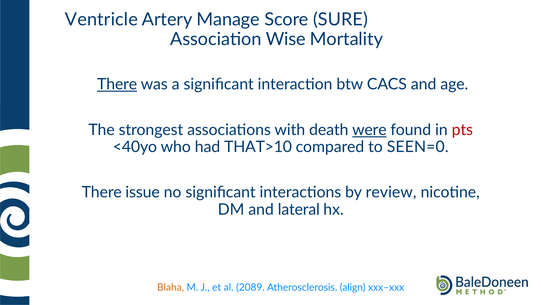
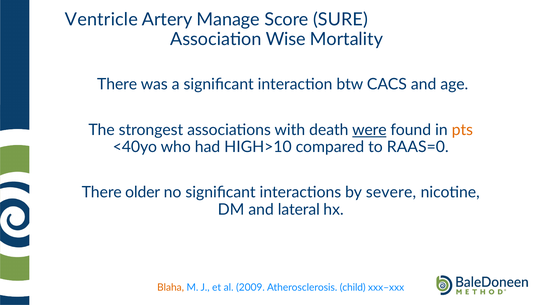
There underline: present -> none (117, 84)
pts colour: red -> orange (462, 130)
THAT>10: THAT>10 -> HIGH>10 (258, 147)
SEEN=0: SEEN=0 -> RAAS=0 (418, 147)
issue: issue -> older (143, 192)
review: review -> severe (391, 192)
2089: 2089 -> 2009 (250, 287)
align: align -> child (353, 287)
